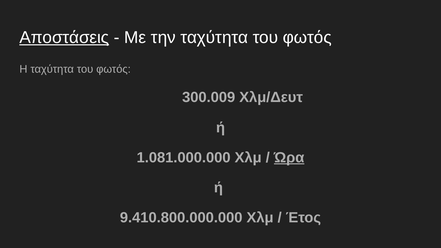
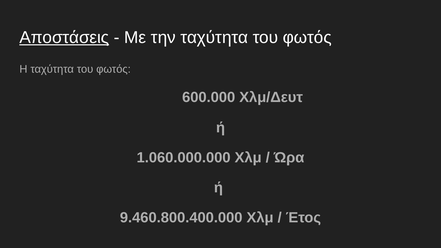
300.009: 300.009 -> 600.000 (209, 97)
1.081.000.000: 1.081.000.000 -> 1.060.000.000 (184, 158)
Ώρα underline: present -> none (289, 158)
9.410.800.000.000: 9.410.800.000.000 -> 9.460.800.400.000 (181, 218)
